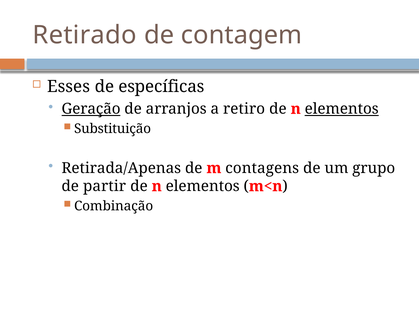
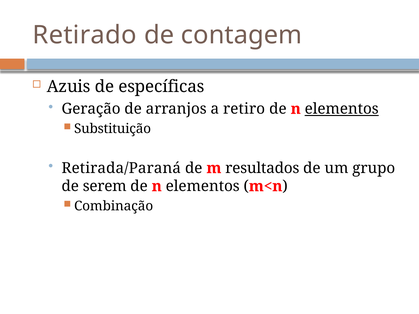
Esses: Esses -> Azuis (69, 87)
Geração underline: present -> none (91, 109)
Retirada/Apenas: Retirada/Apenas -> Retirada/Paraná (121, 168)
contagens: contagens -> resultados (262, 168)
partir: partir -> serem (105, 186)
